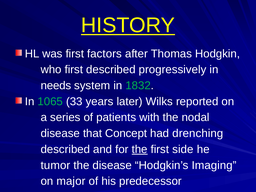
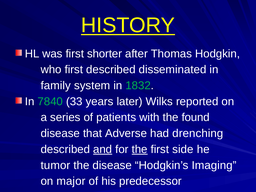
factors: factors -> shorter (105, 54)
progressively: progressively -> disseminated (173, 70)
needs: needs -> family (56, 86)
1065: 1065 -> 7840 (50, 102)
nodal: nodal -> found (196, 117)
Concept: Concept -> Adverse (126, 133)
and underline: none -> present (103, 149)
